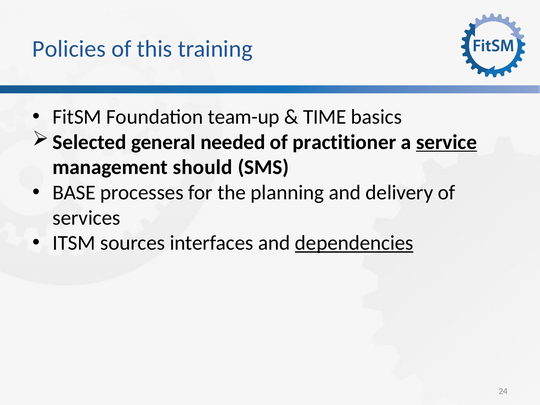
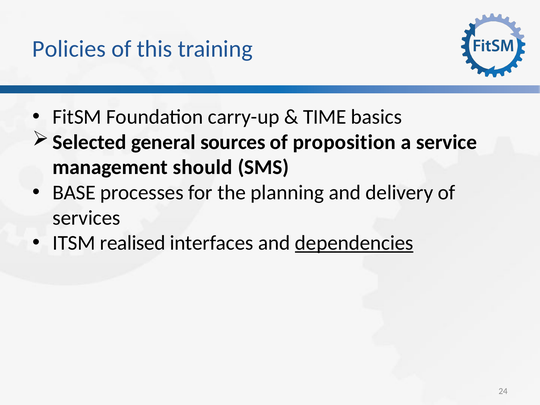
team-up: team-up -> carry-up (244, 117)
needed: needed -> sources (233, 142)
practitioner: practitioner -> proposition (344, 142)
service underline: present -> none (447, 142)
sources: sources -> realised (133, 243)
